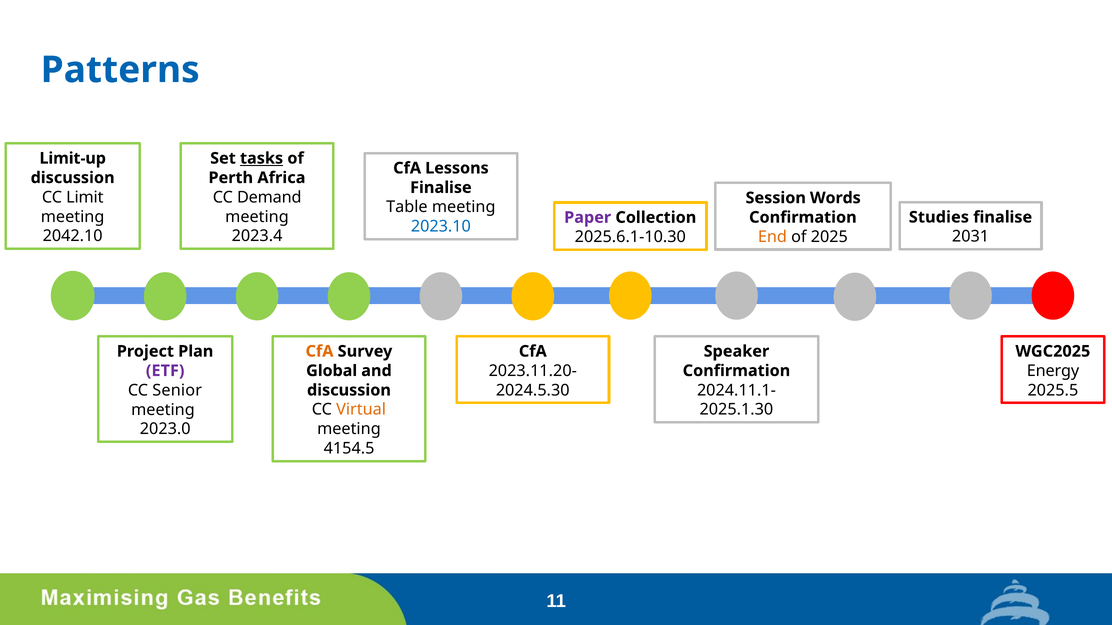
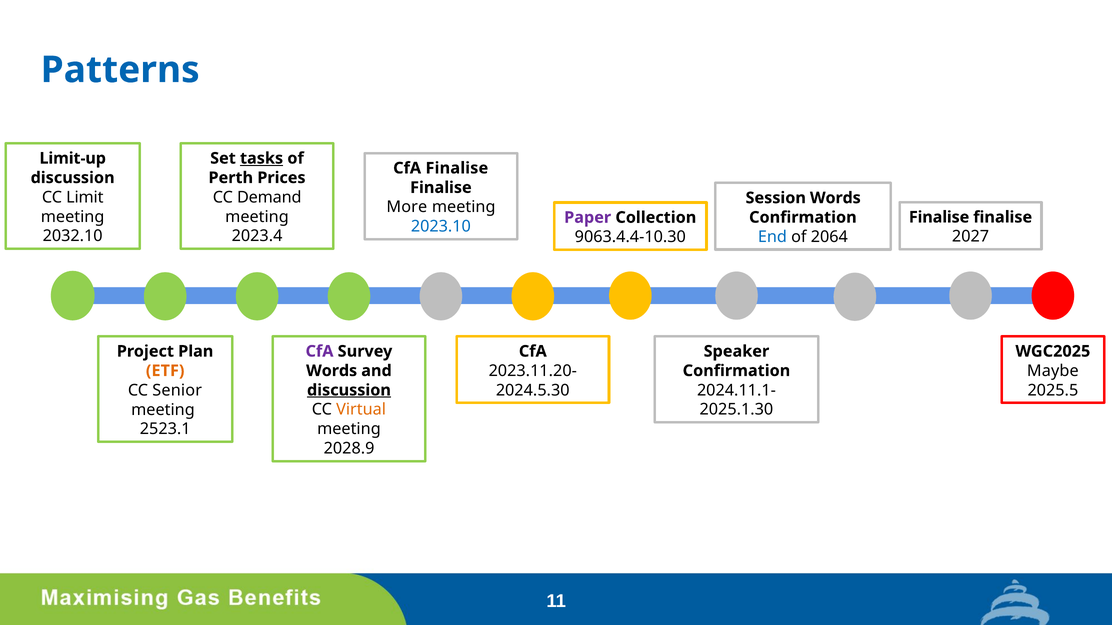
CfA Lessons: Lessons -> Finalise (457, 168)
Africa: Africa -> Prices (281, 178)
Table: Table -> More (407, 207)
Studies: Studies -> Finalise (939, 217)
2042.10: 2042.10 -> 2032.10 (73, 236)
2031: 2031 -> 2027 (971, 237)
2025.6.1-10.30: 2025.6.1-10.30 -> 9063.4.4-10.30 (630, 237)
End colour: orange -> blue (772, 237)
2025: 2025 -> 2064 (829, 237)
CfA colour: orange -> purple (320, 352)
Energy: Energy -> Maybe (1053, 371)
Global: Global -> Words (332, 371)
ETF colour: purple -> orange (165, 371)
discussion underline: none -> present (349, 390)
2023.0: 2023.0 -> 2523.1 (165, 429)
4154.5: 4154.5 -> 2028.9 (349, 449)
